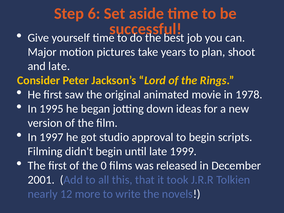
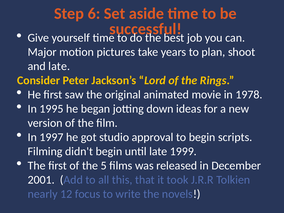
0: 0 -> 5 (104, 166)
more: more -> focus (88, 194)
